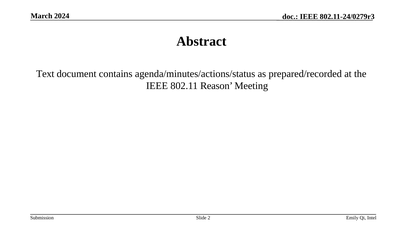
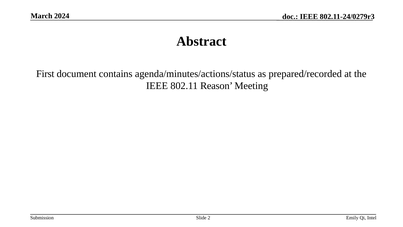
Text: Text -> First (45, 74)
